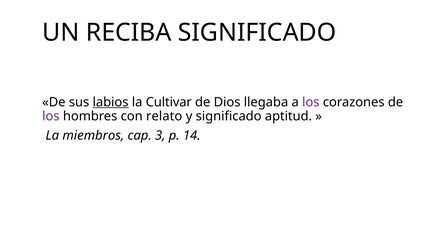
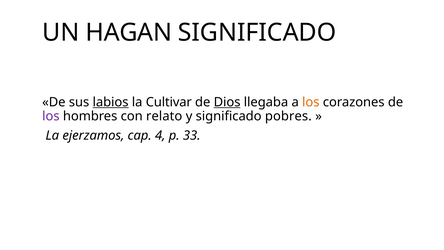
RECIBA: RECIBA -> HAGAN (129, 33)
Dios underline: none -> present (227, 102)
los colour: purple -> orange (311, 102)
aptitud: aptitud -> pobres (288, 116)
miembros: miembros -> ejerzamos (93, 135)
3: 3 -> 4 (160, 135)
14: 14 -> 33 (192, 135)
